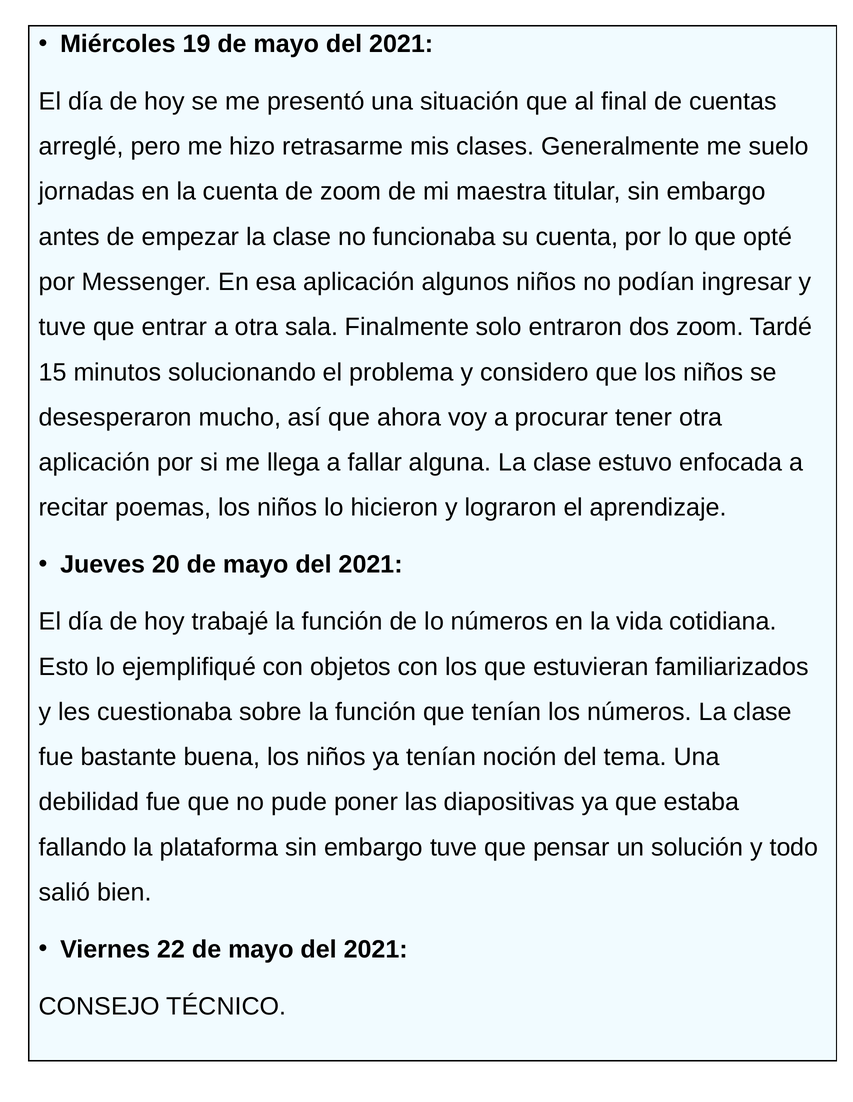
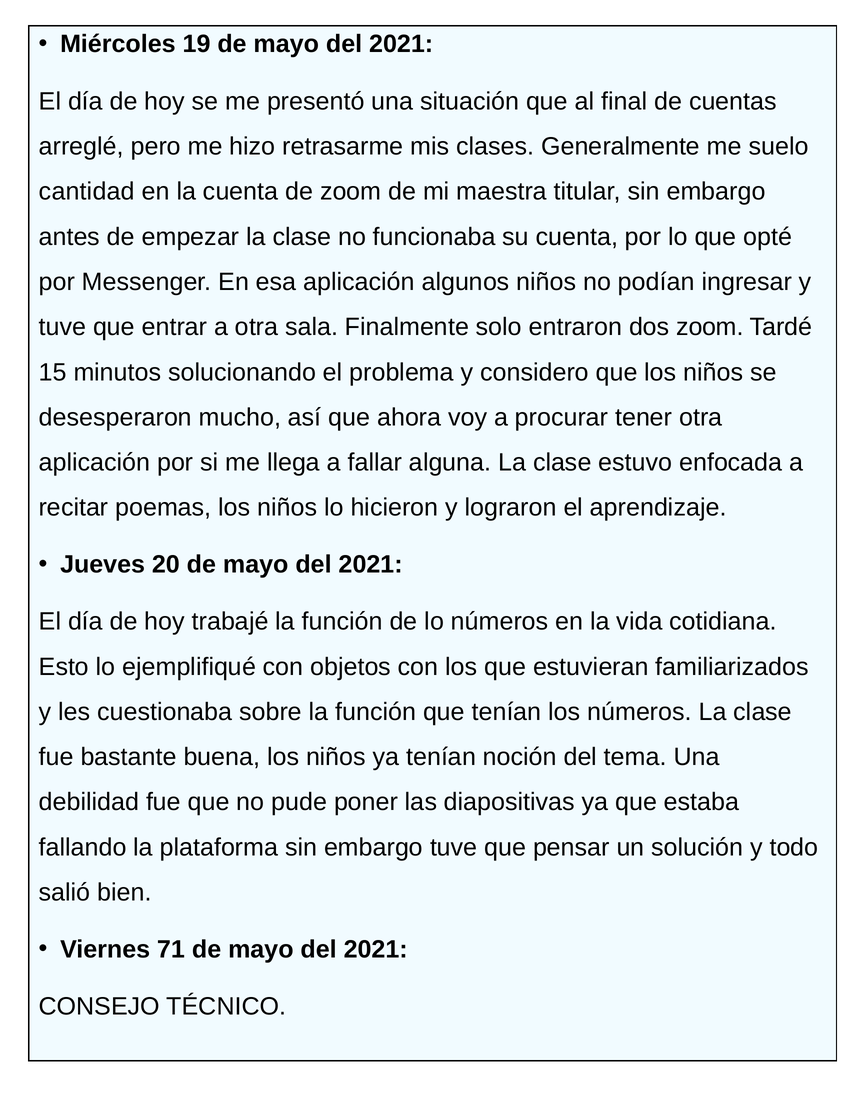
jornadas: jornadas -> cantidad (87, 192)
22: 22 -> 71 (171, 949)
